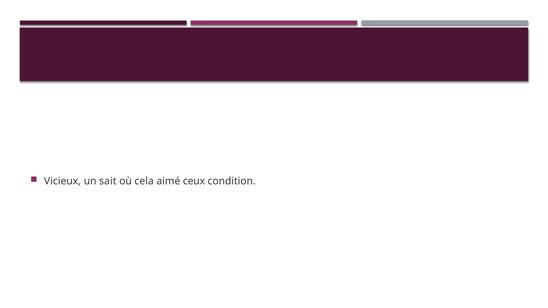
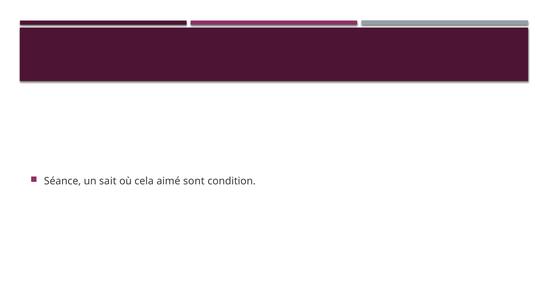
Vicieux: Vicieux -> Séance (63, 181)
ceux: ceux -> sont (194, 181)
